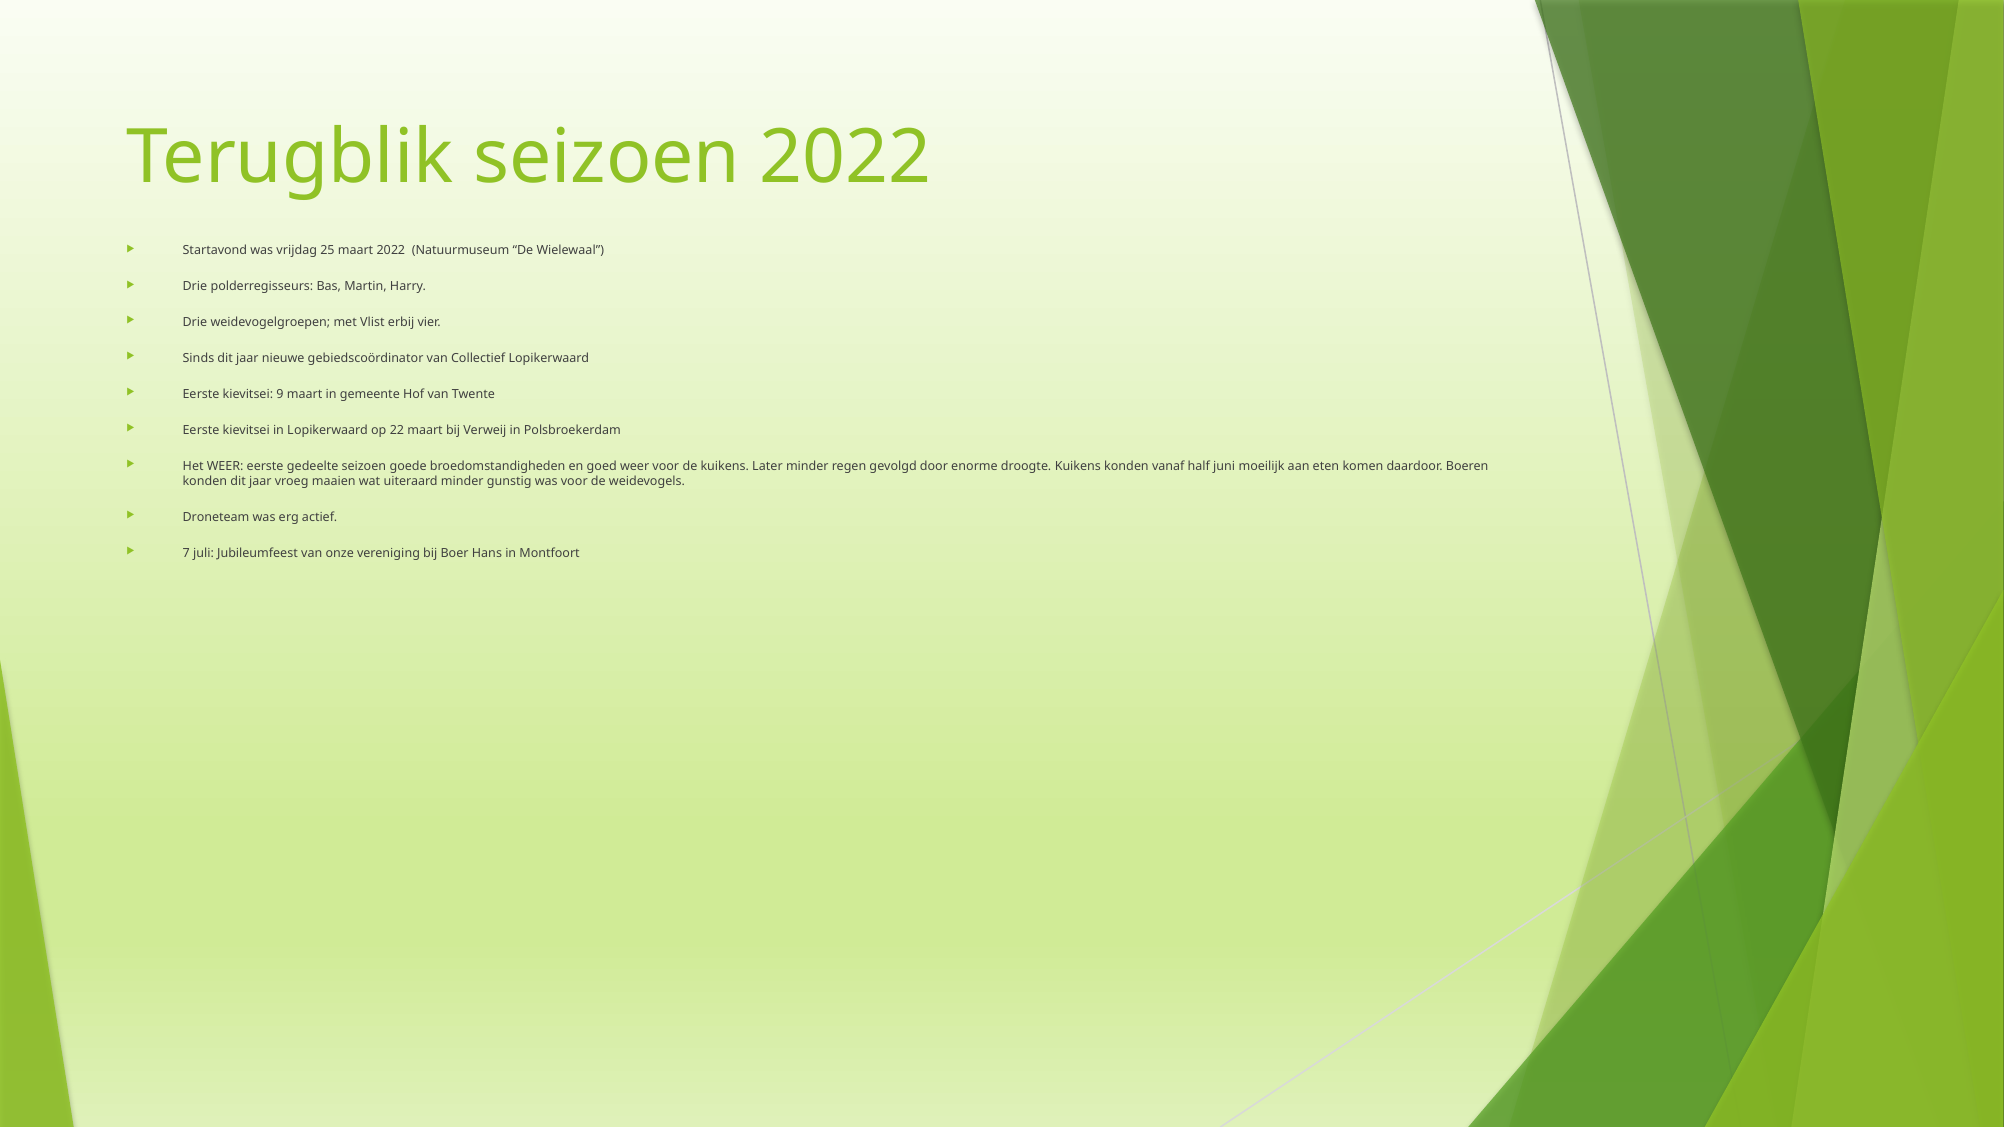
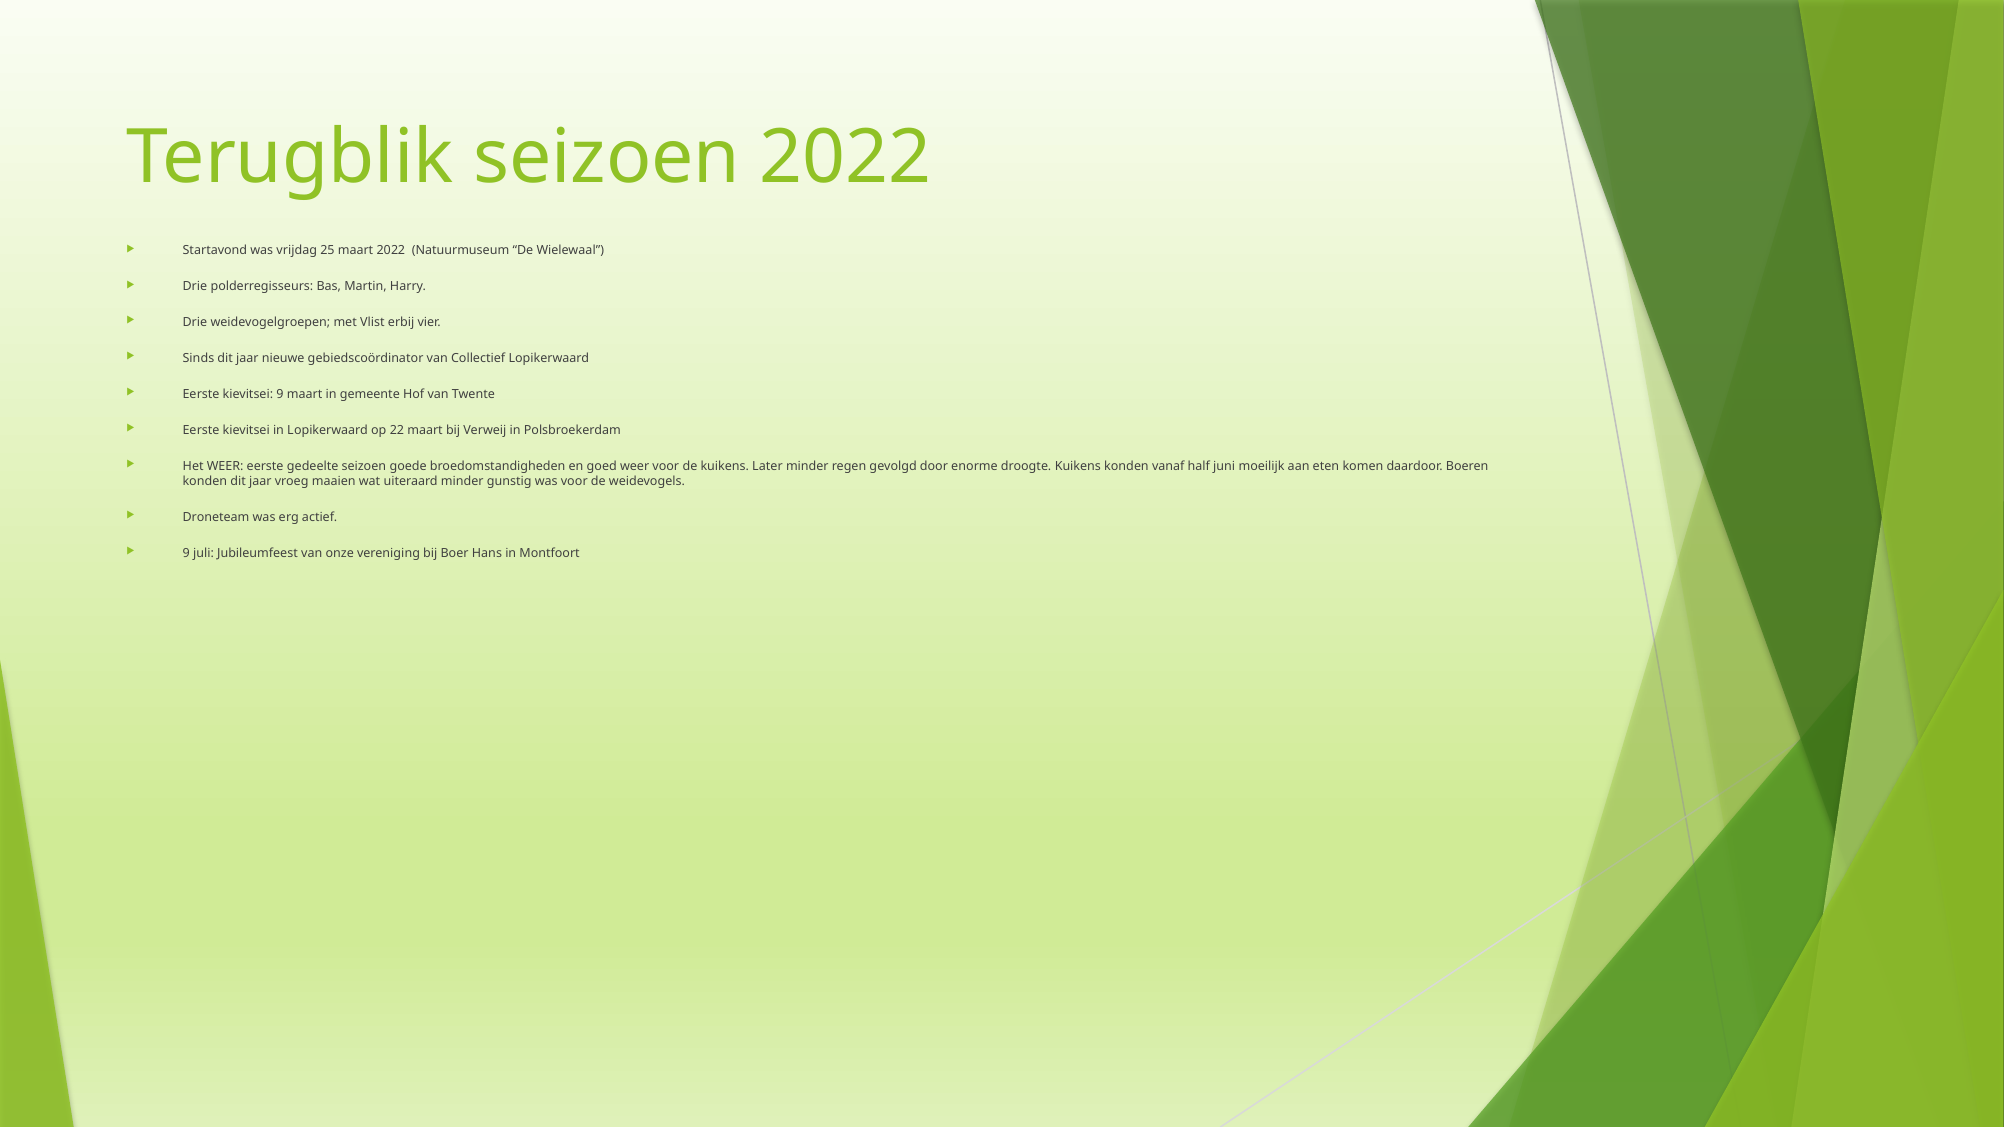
7: 7 -> 9 (186, 553)
